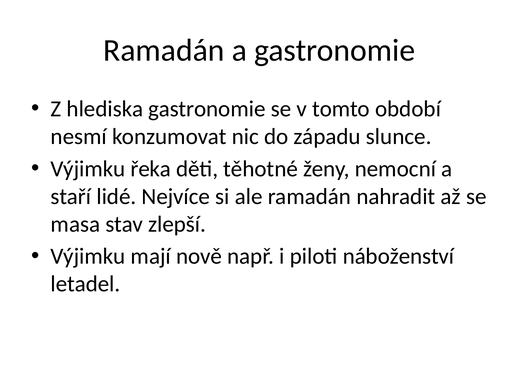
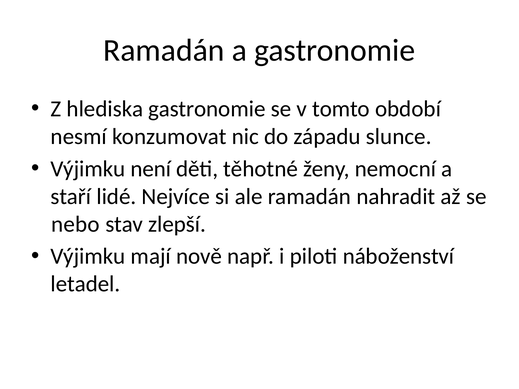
řeka: řeka -> není (151, 169)
masa: masa -> nebo (75, 224)
